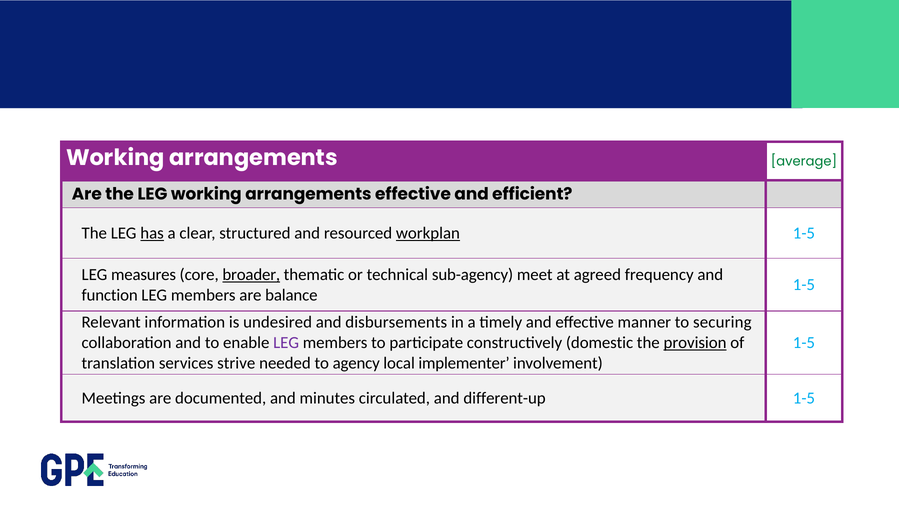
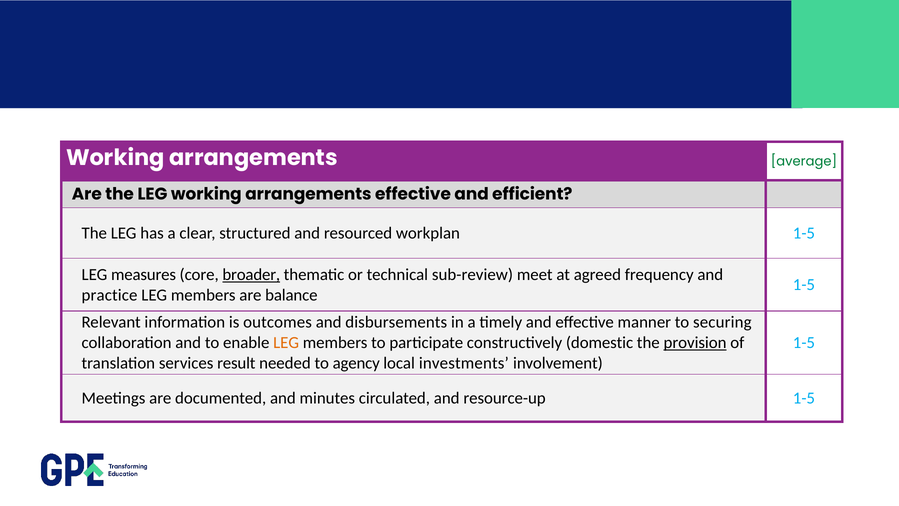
has underline: present -> none (152, 233)
workplan underline: present -> none (428, 233)
sub-agency: sub-agency -> sub-review (472, 274)
function: function -> practice (110, 295)
undesired: undesired -> outcomes (278, 322)
LEG colour: purple -> orange (286, 343)
strive: strive -> result (236, 363)
implementer: implementer -> investments (464, 363)
different-up: different-up -> resource-up (505, 398)
